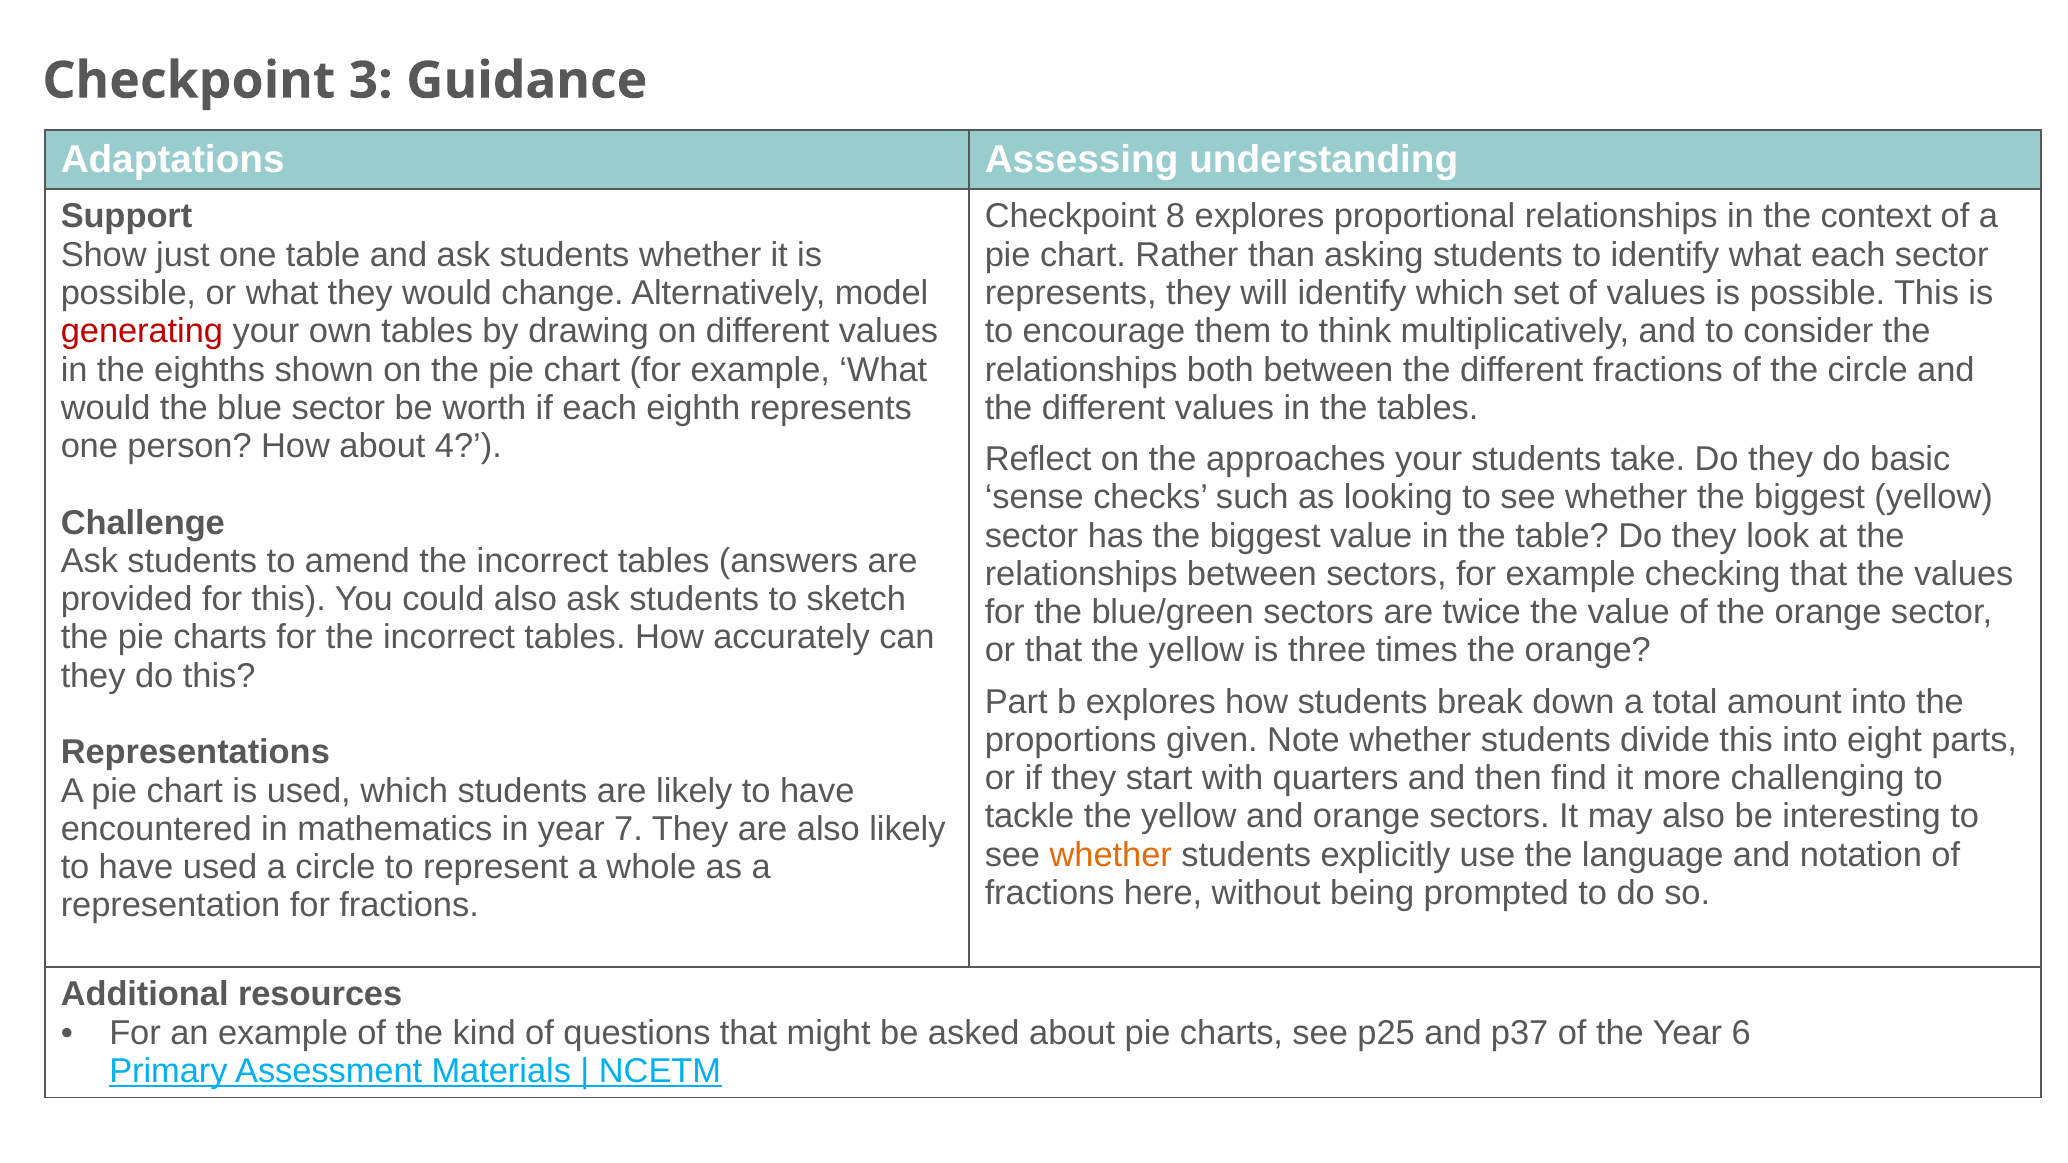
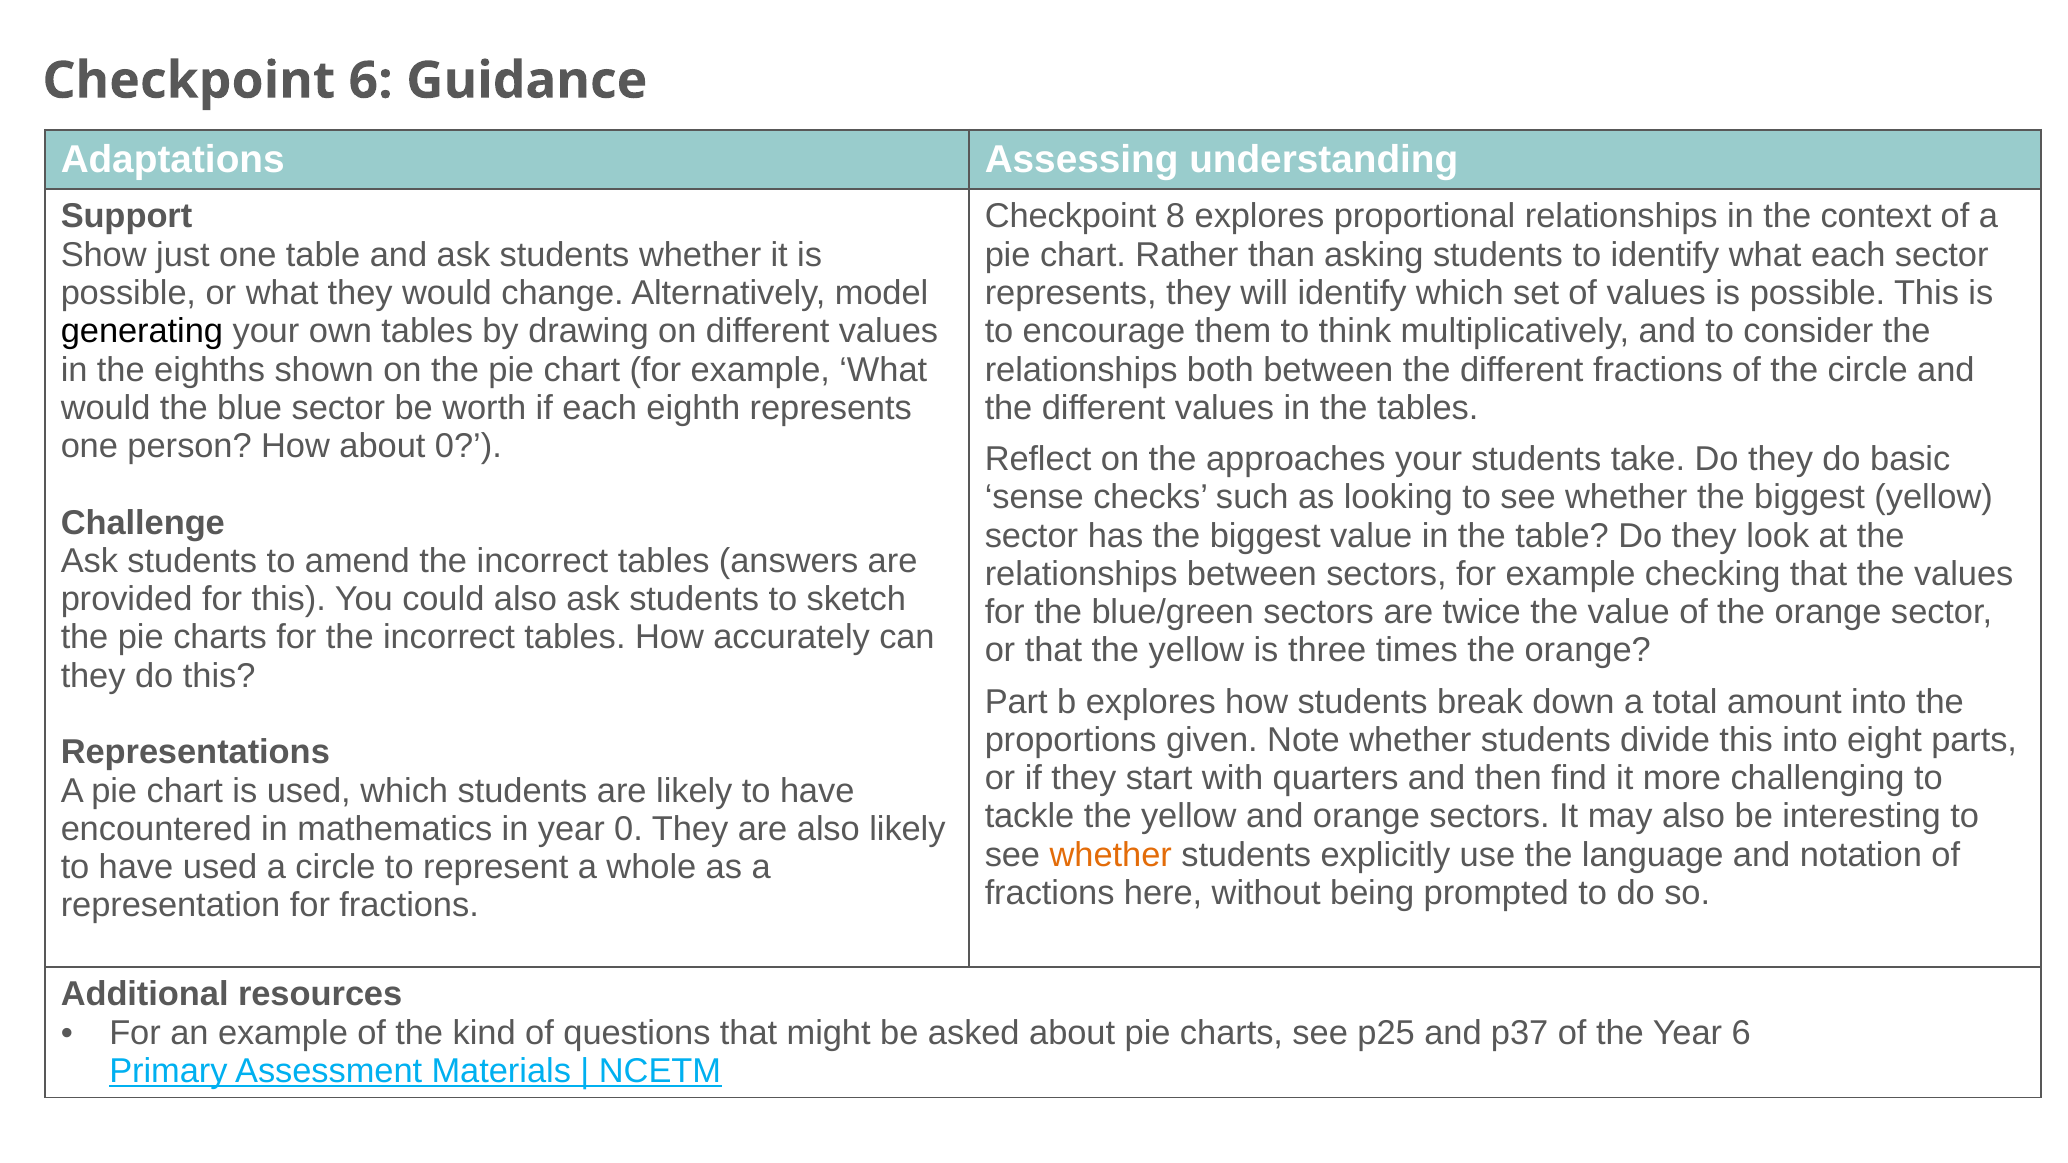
Checkpoint 3: 3 -> 6 (371, 81)
generating colour: red -> black (142, 331)
about 4: 4 -> 0 (468, 446)
year 7: 7 -> 0 (629, 829)
